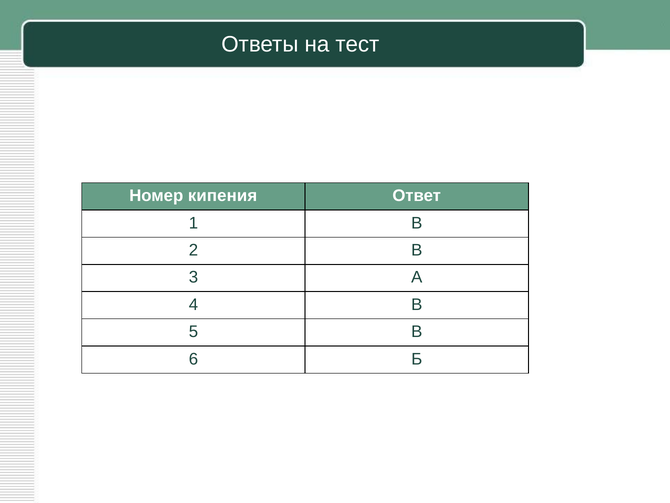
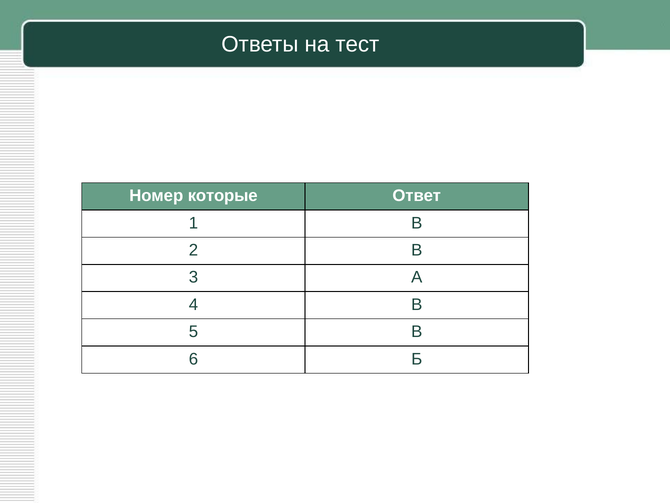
кипения: кипения -> которые (223, 196)
